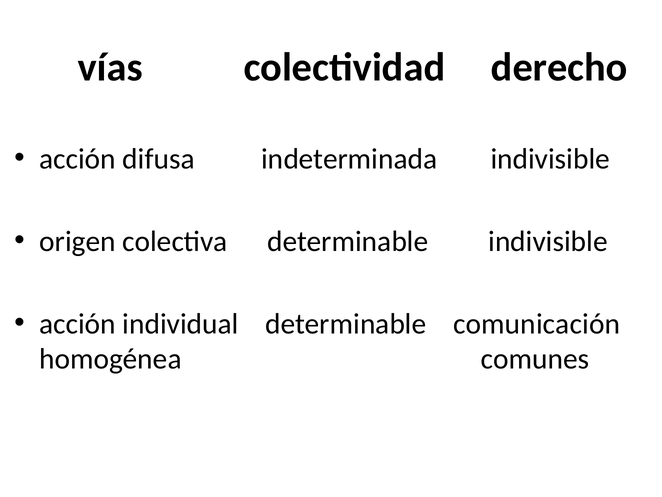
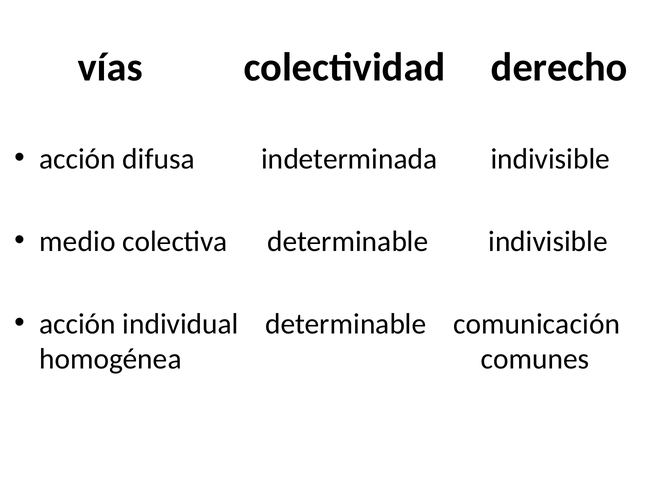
origen: origen -> medio (77, 241)
